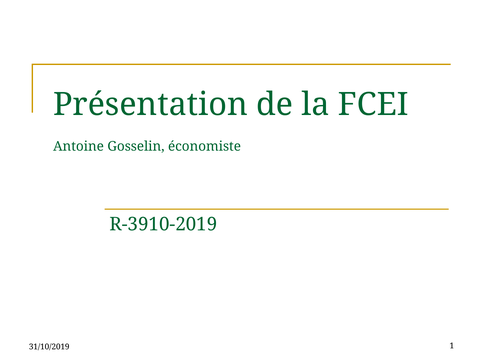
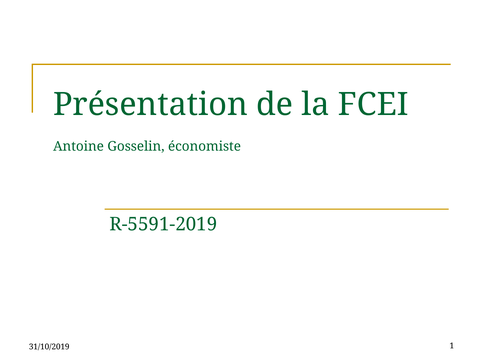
R-3910-2019: R-3910-2019 -> R-5591-2019 (163, 224)
